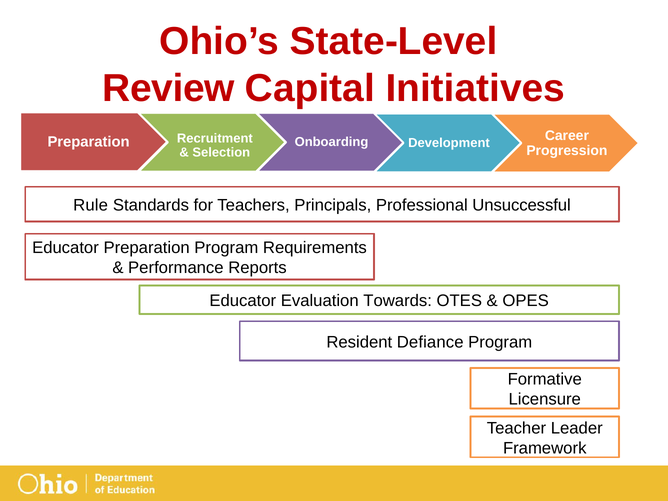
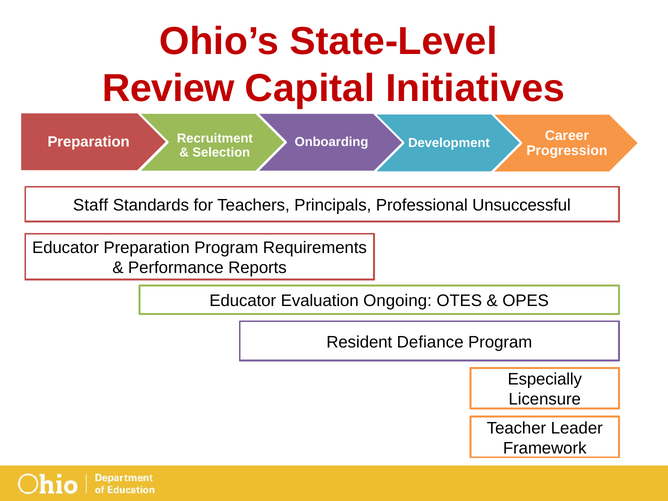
Rule: Rule -> Staff (91, 205)
Towards: Towards -> Ongoing (398, 301)
Formative: Formative -> Especially (545, 379)
